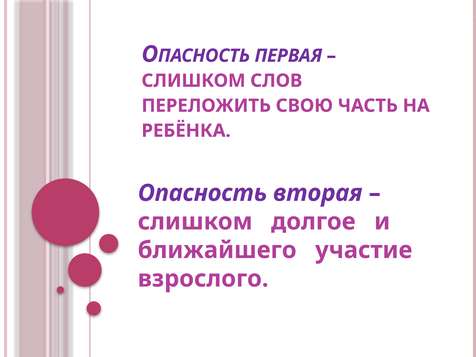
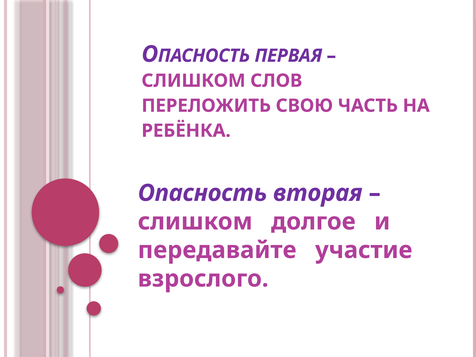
ближайшего: ближайшего -> передавайте (217, 250)
